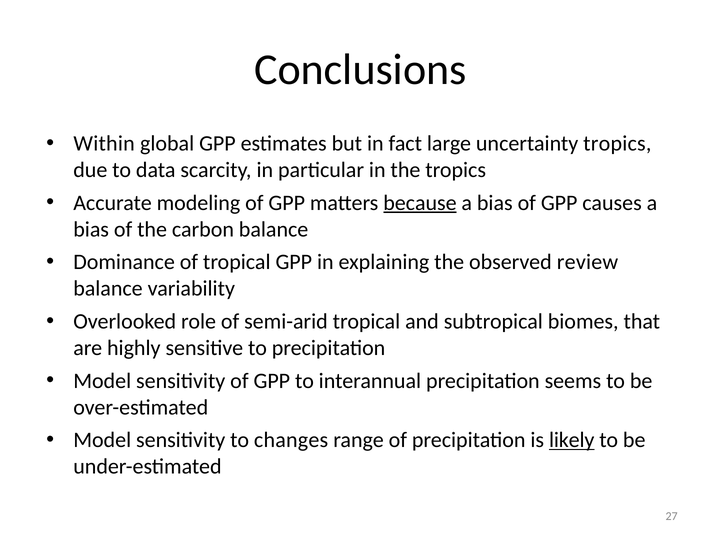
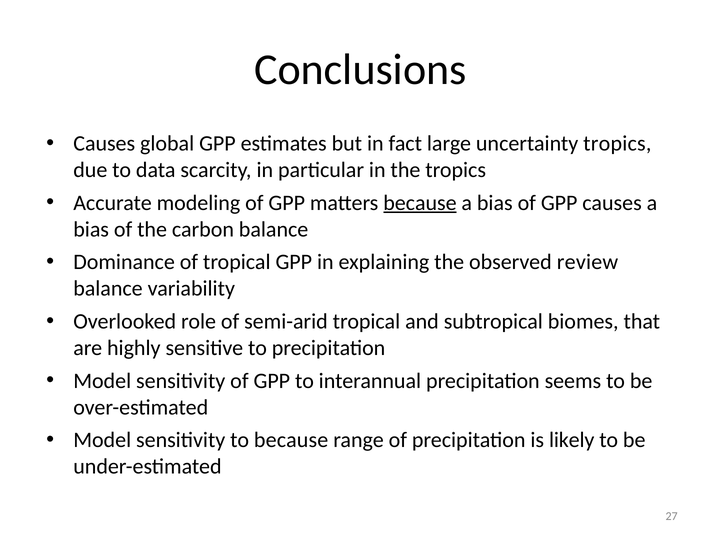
Within: Within -> Causes (104, 144)
to changes: changes -> because (291, 440)
likely underline: present -> none (572, 440)
